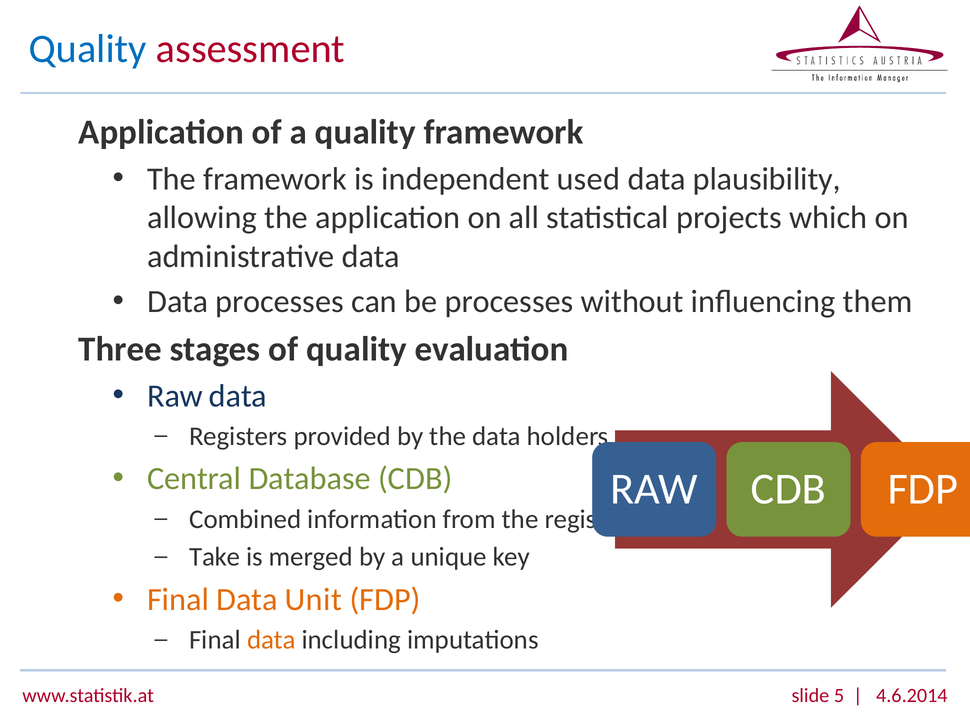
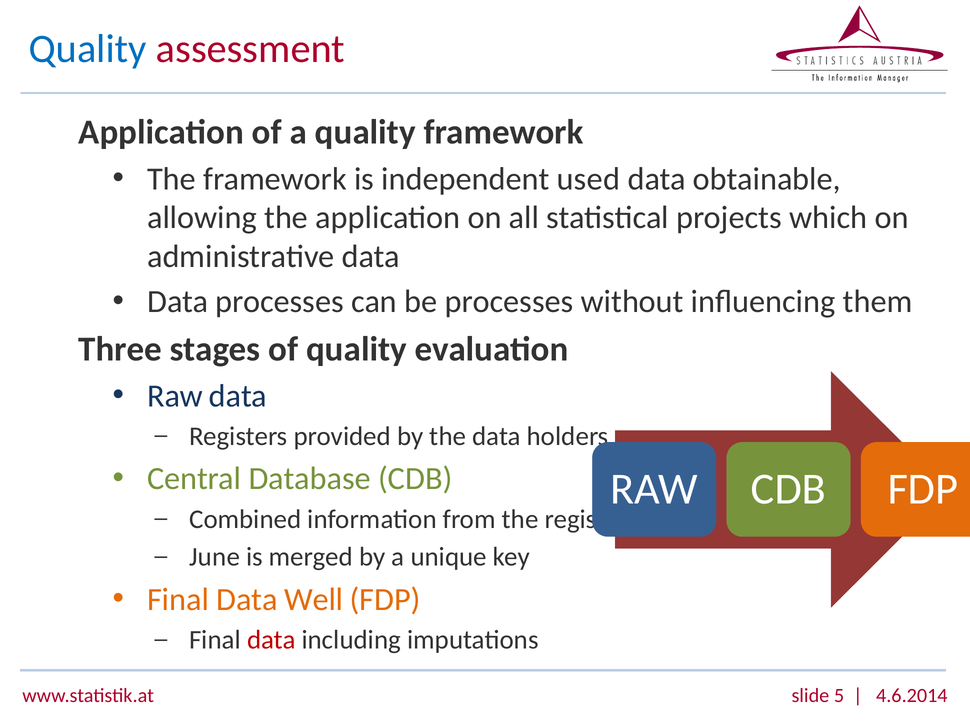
plausibility: plausibility -> obtainable (767, 179)
Take: Take -> June (215, 557)
Unit: Unit -> Well (314, 600)
data colour: orange -> red (271, 640)
